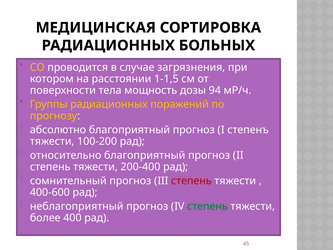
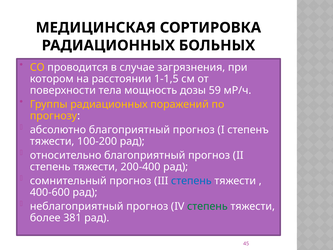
94: 94 -> 59 (215, 90)
степень colour: red -> blue (191, 181)
400: 400 -> 381 (72, 218)
